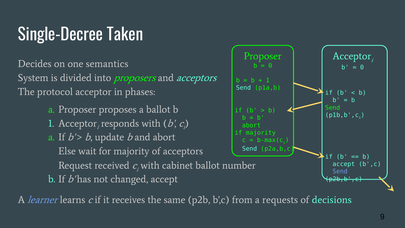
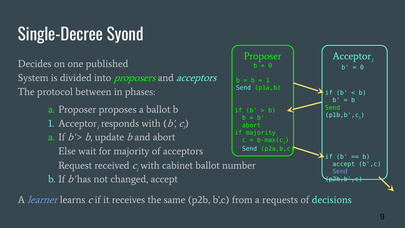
Taken: Taken -> Syond (125, 35)
semantics: semantics -> published (107, 64)
protocol acceptor: acceptor -> between (93, 92)
